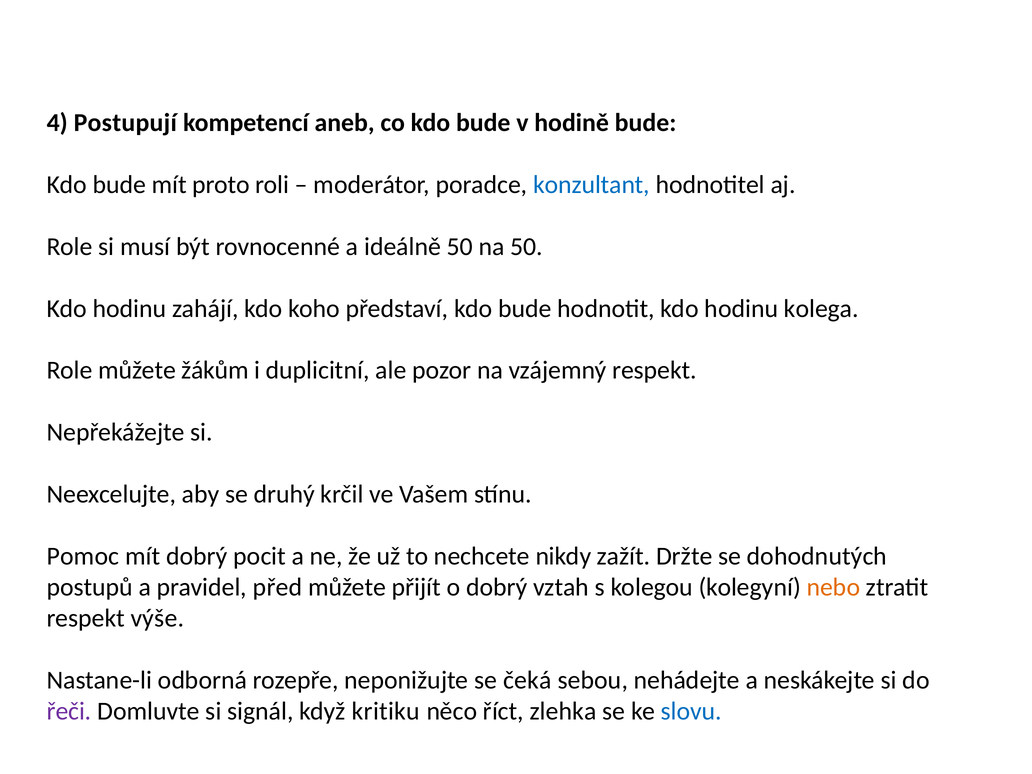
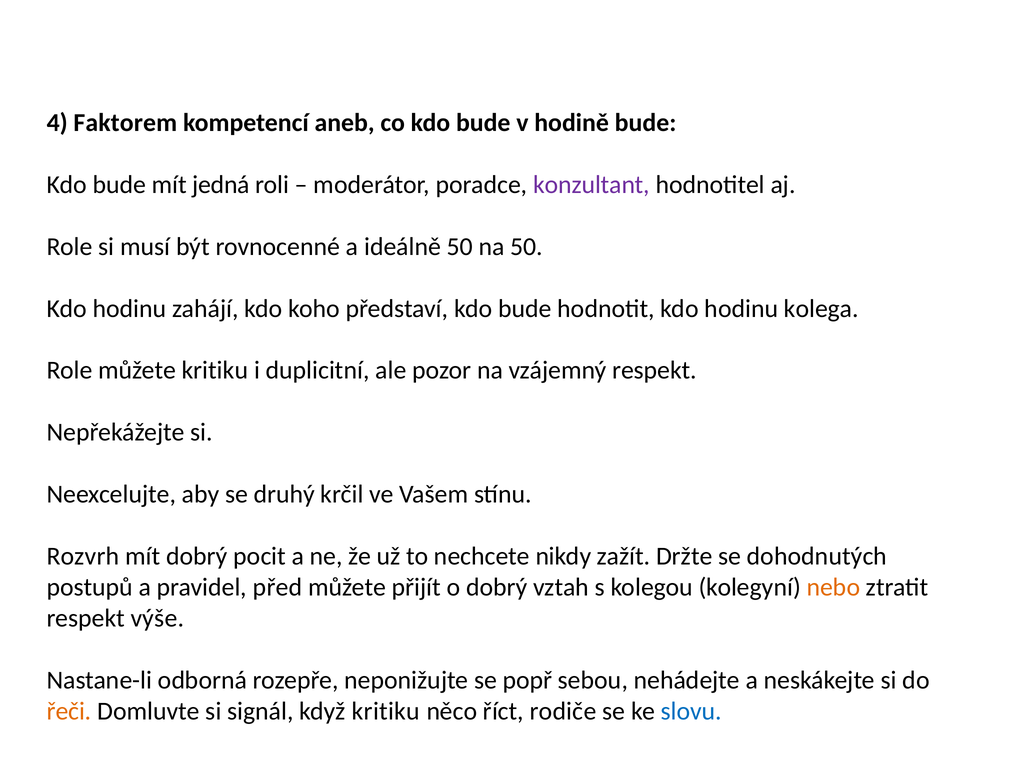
Postupují: Postupují -> Faktorem (125, 123)
proto: proto -> jedná (221, 185)
konzultant colour: blue -> purple (592, 185)
můžete žákům: žákům -> kritiku (215, 370)
Pomoc: Pomoc -> Rozvrh (83, 556)
čeká: čeká -> popř (528, 680)
řeči colour: purple -> orange (69, 711)
zlehka: zlehka -> rodiče (563, 711)
